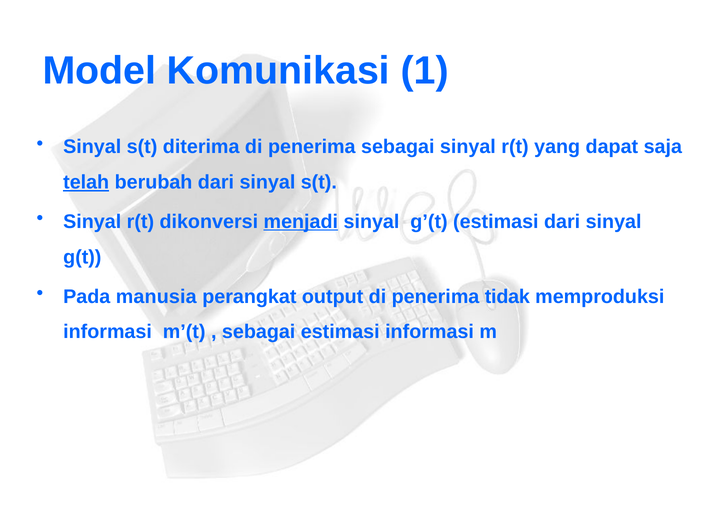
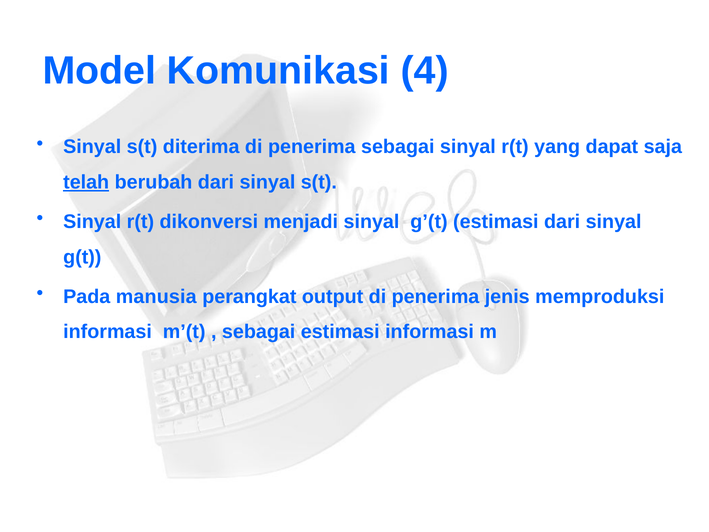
1: 1 -> 4 (425, 71)
menjadi underline: present -> none (301, 222)
tidak: tidak -> jenis (507, 296)
